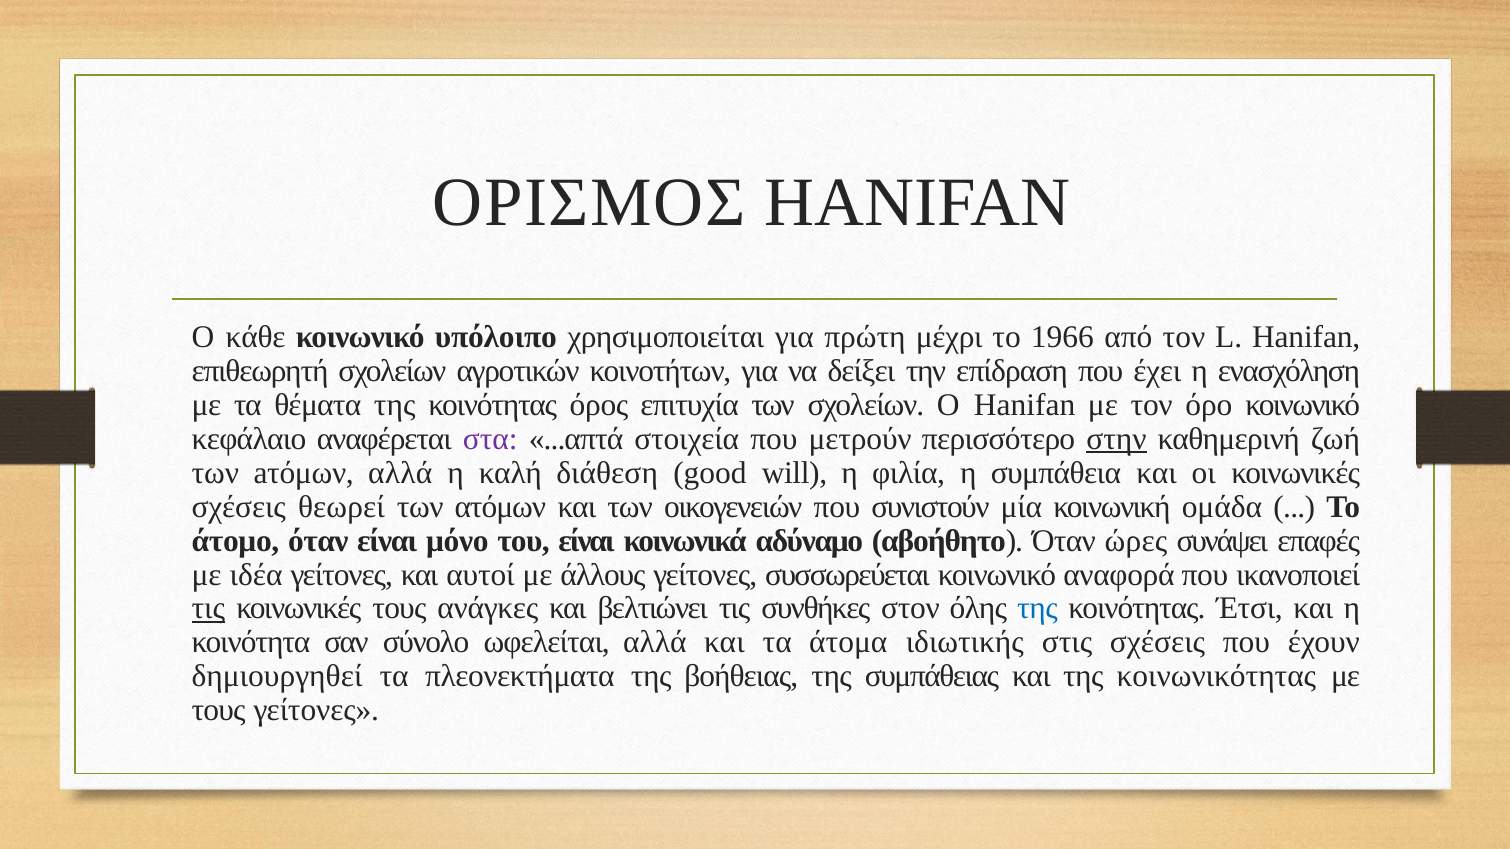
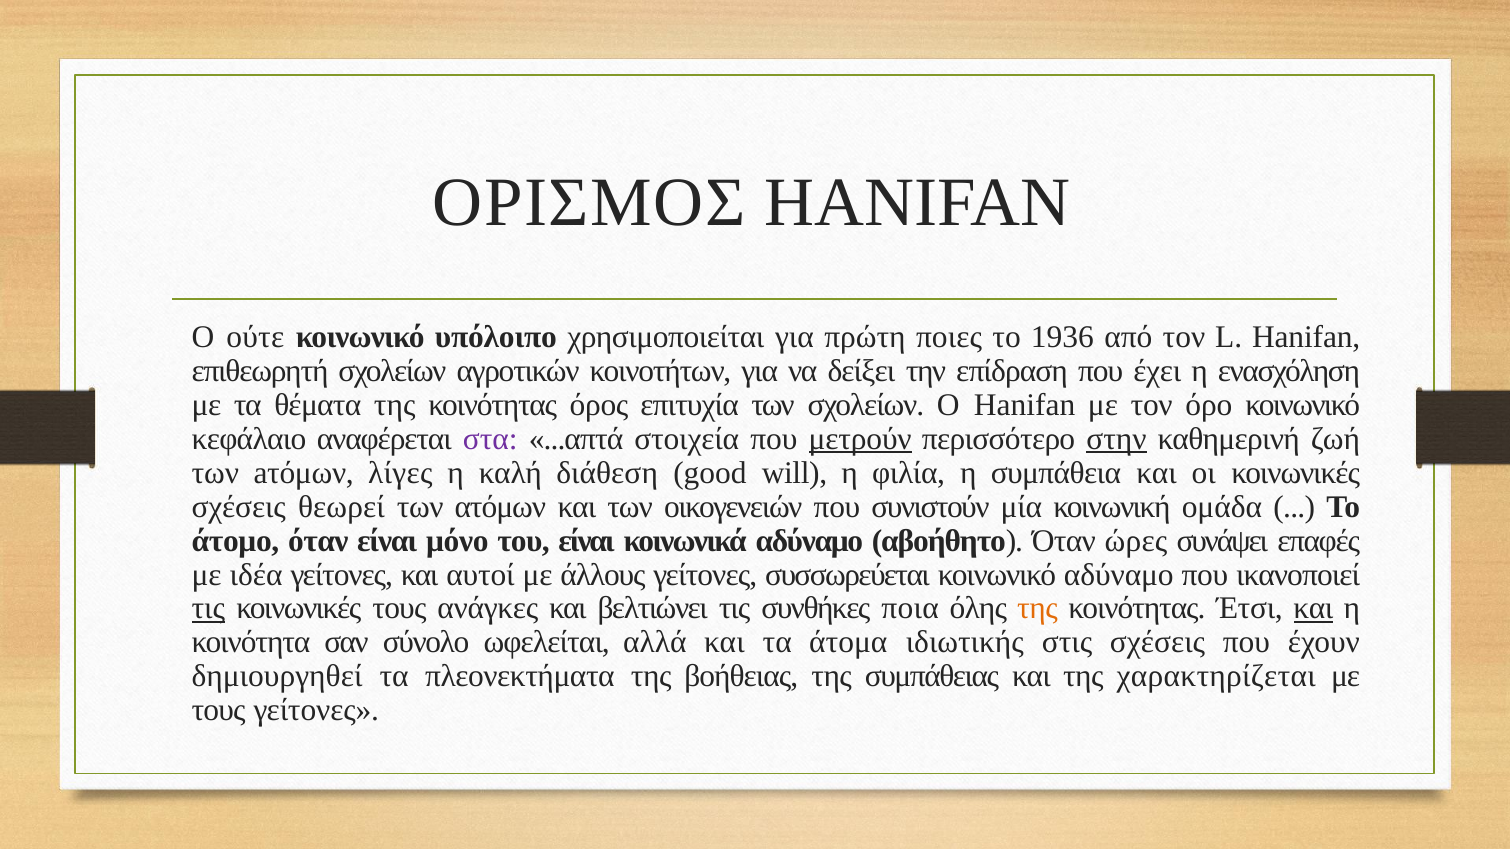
κάθε: κάθε -> ούτε (255, 337)
μέχρι: μέχρι -> ποιες (949, 337)
1966: 1966 -> 1936 (1062, 337)
μετρούν underline: none -> present (860, 439)
aτόμων αλλά: αλλά -> λίγες (400, 473)
κοινωνικό αναφορά: αναφορά -> αδύναμο (1119, 575)
στον: στον -> ποια (910, 609)
της colour: blue -> orange (1037, 609)
και underline: none -> present (1313, 609)
κοινωνικότητας: κοινωνικότητας -> χαρακτηρίζεται (1216, 677)
